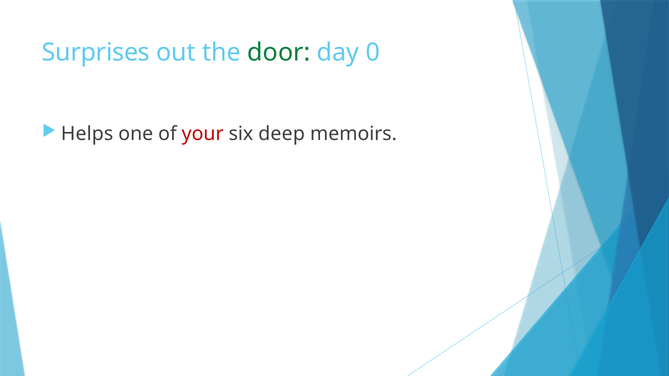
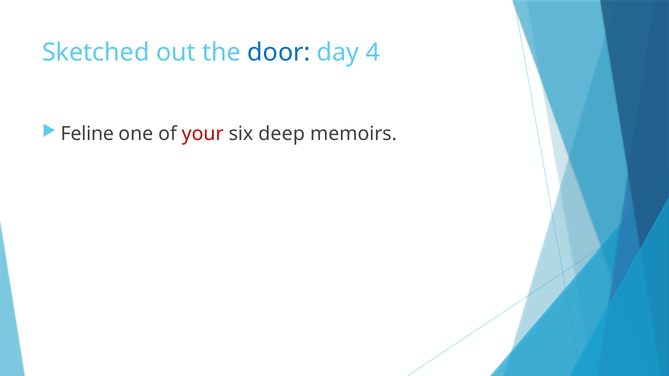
Surprises: Surprises -> Sketched (96, 53)
door colour: green -> blue (279, 53)
0: 0 -> 4 (373, 53)
Helps: Helps -> Feline (87, 134)
